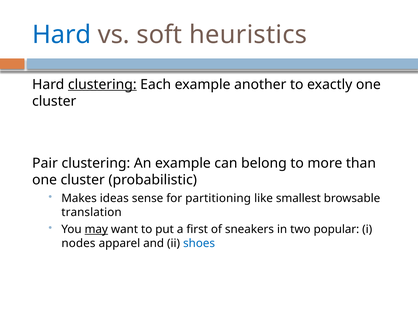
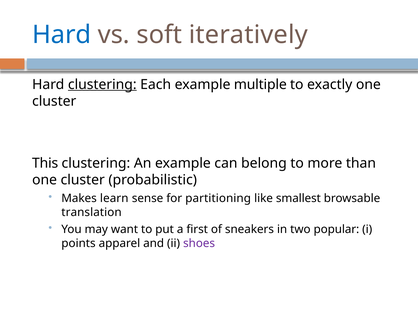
heuristics: heuristics -> iteratively (248, 35)
another: another -> multiple (260, 85)
Pair: Pair -> This (45, 164)
ideas: ideas -> learn (114, 199)
may underline: present -> none (96, 230)
nodes: nodes -> points (78, 244)
shoes colour: blue -> purple (199, 244)
